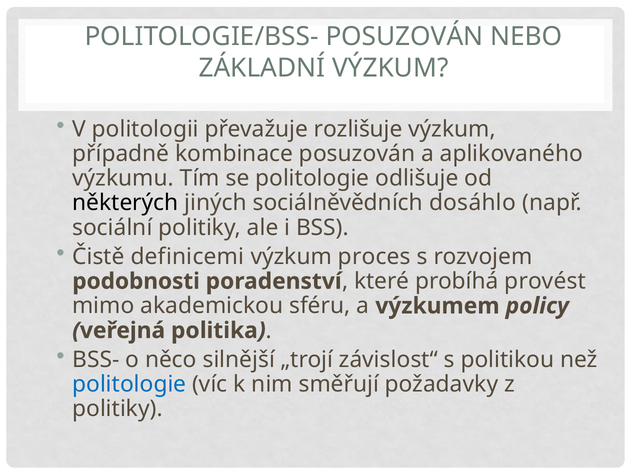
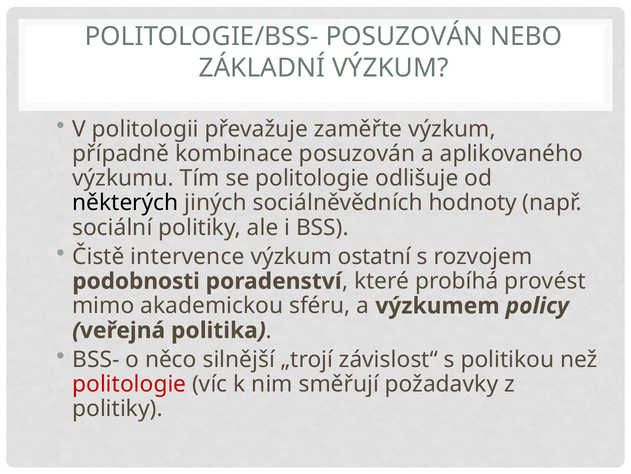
rozlišuje: rozlišuje -> zaměřte (358, 129)
dosáhlo: dosáhlo -> hodnoty (473, 203)
definicemi: definicemi -> intervence (187, 256)
proces: proces -> ostatní (375, 256)
politologie colour: blue -> red (129, 384)
